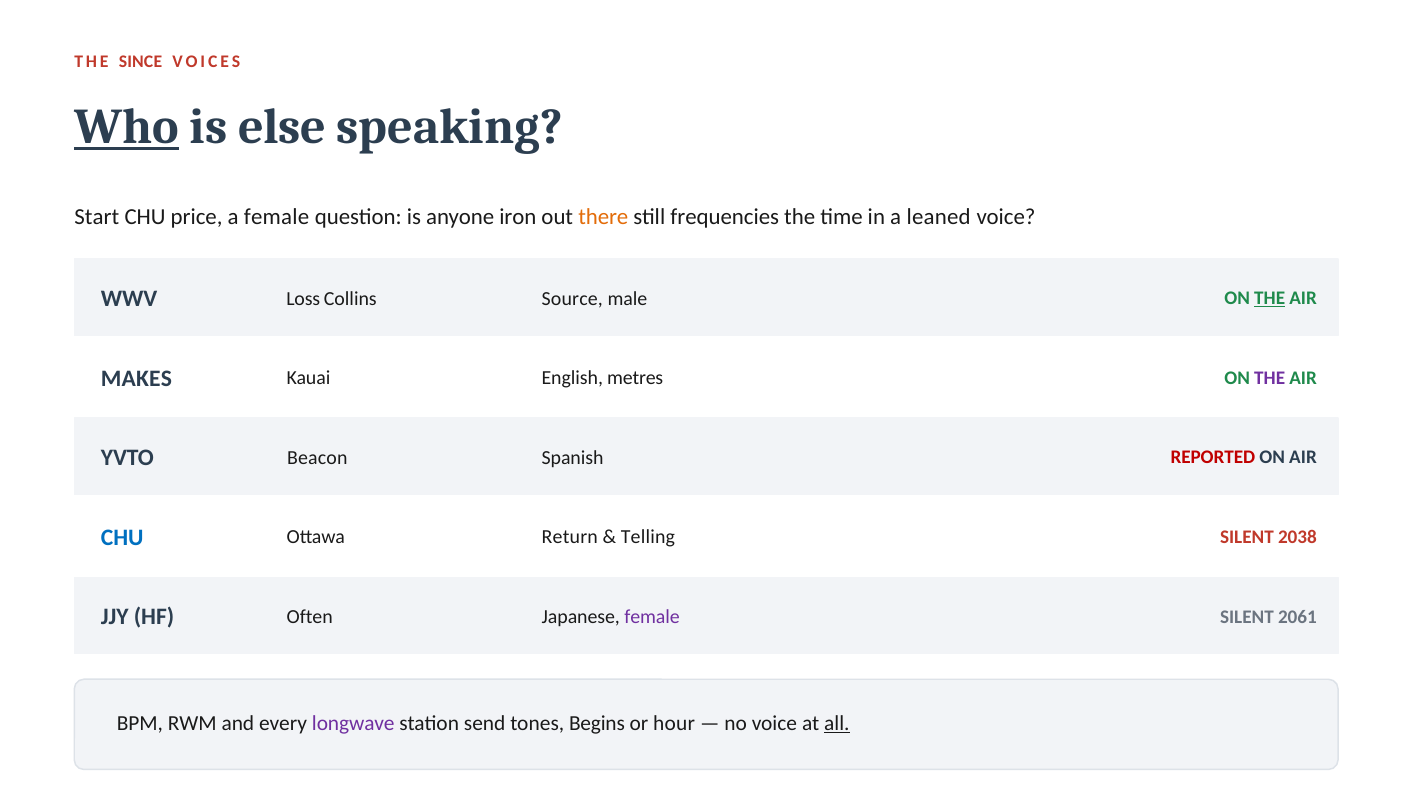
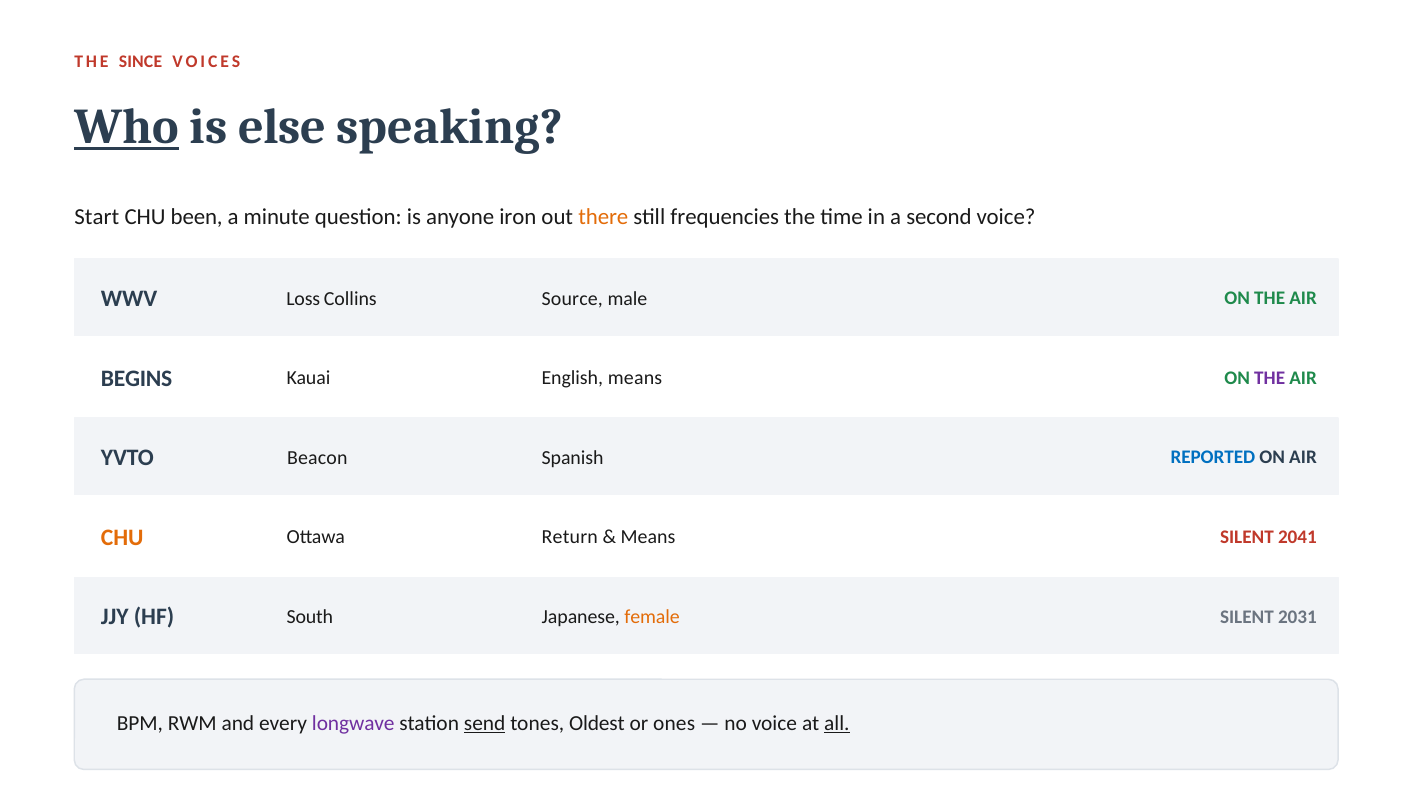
price: price -> been (197, 217)
a female: female -> minute (277, 217)
leaned: leaned -> second (939, 217)
THE underline: present -> none (1270, 299)
MAKES: MAKES -> BEGINS (137, 379)
English metres: metres -> means (635, 378)
REPORTED colour: red -> blue (1213, 458)
CHU colour: blue -> orange (122, 538)
Telling: Telling -> Means (648, 538)
2038: 2038 -> 2041 (1297, 538)
Often: Often -> South (310, 617)
female colour: purple -> orange (652, 617)
2061: 2061 -> 2031 (1297, 617)
send underline: none -> present (485, 724)
Begins: Begins -> Oldest (597, 724)
hour: hour -> ones (674, 724)
